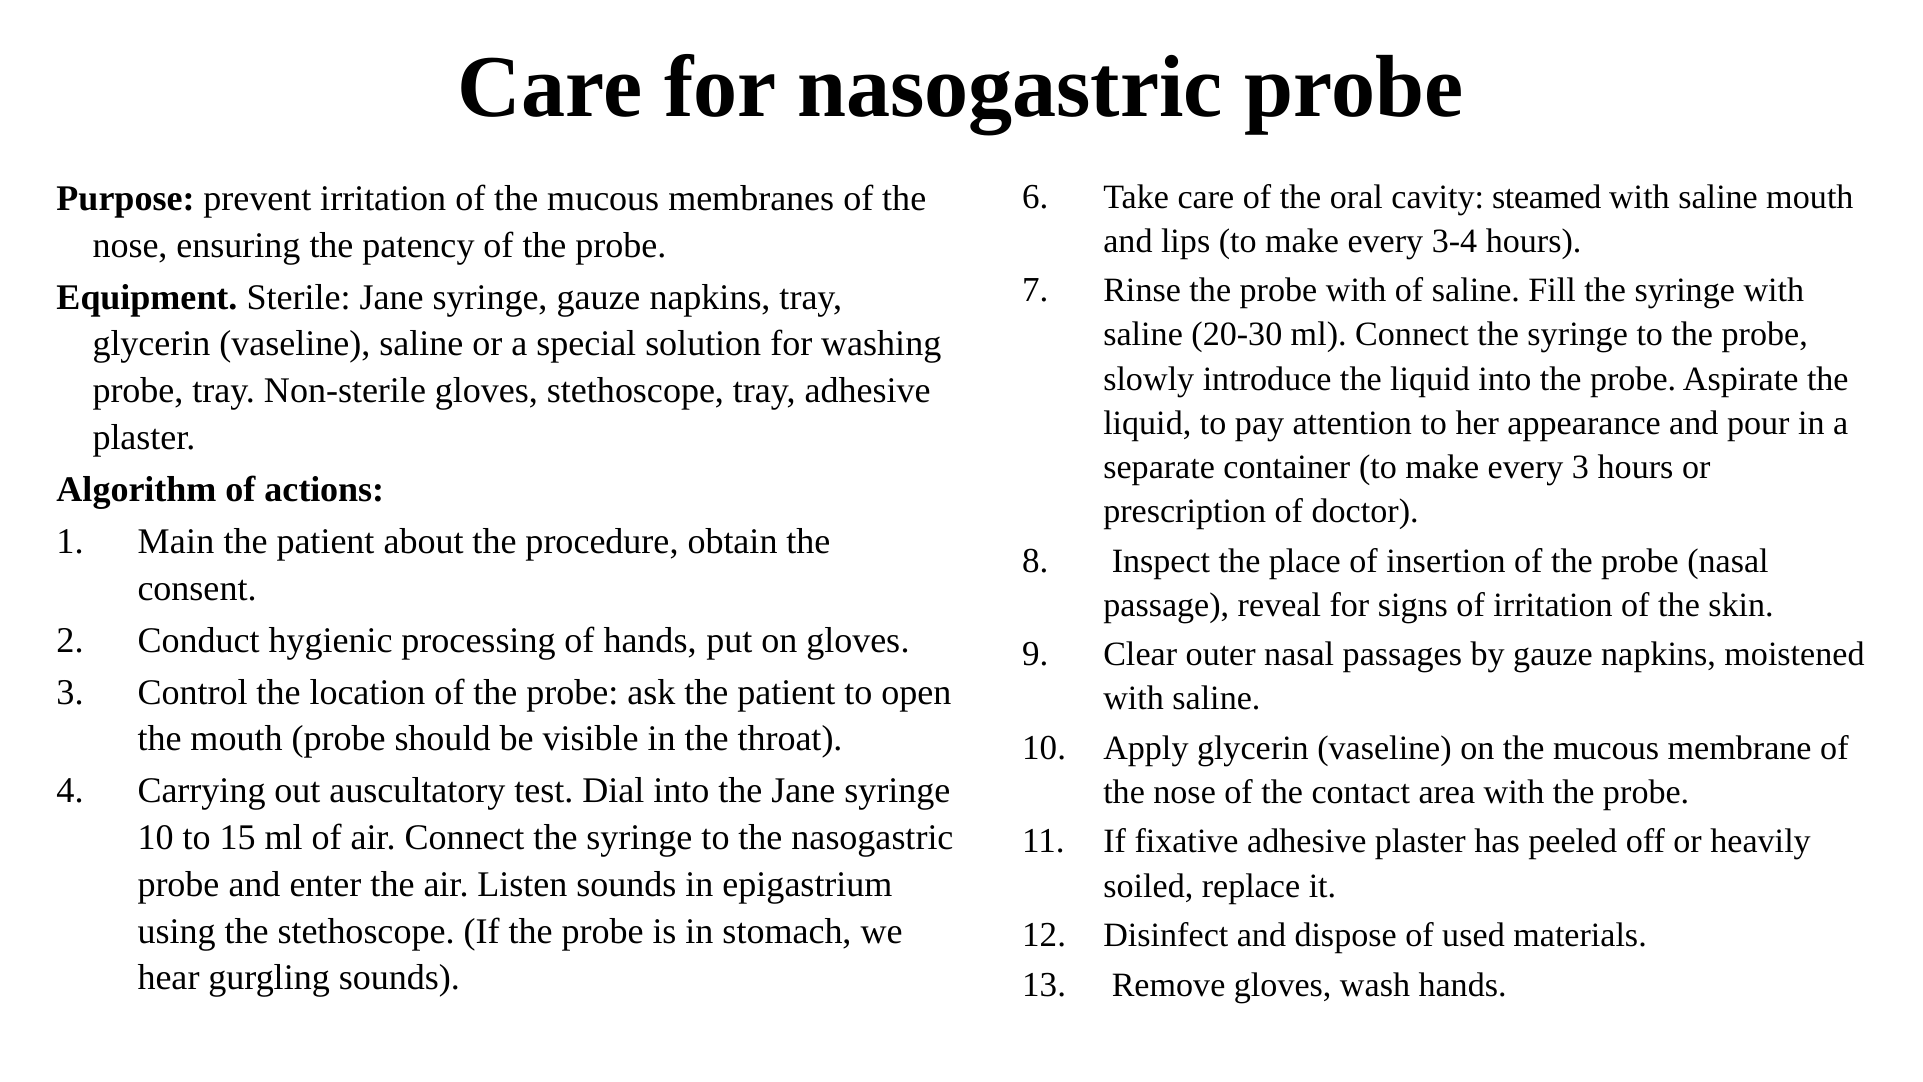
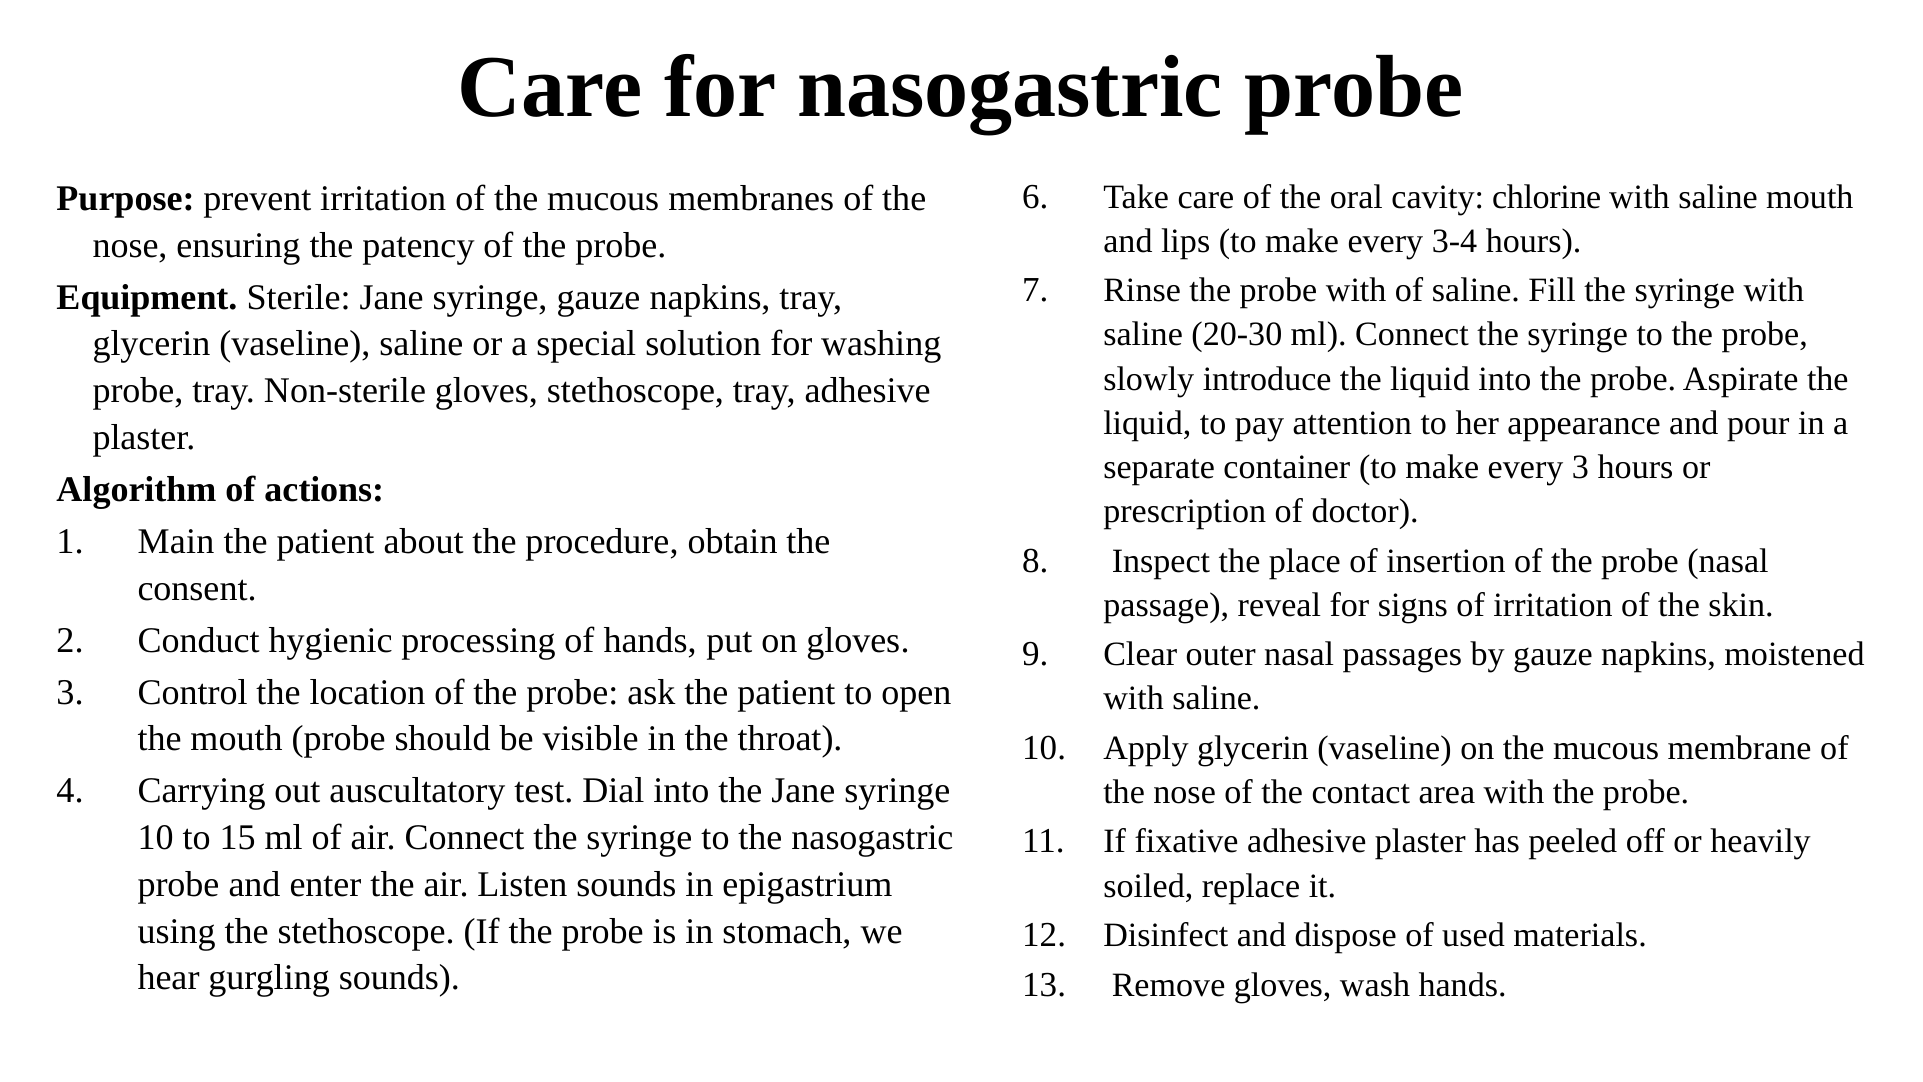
steamed: steamed -> chlorine (1547, 197)
